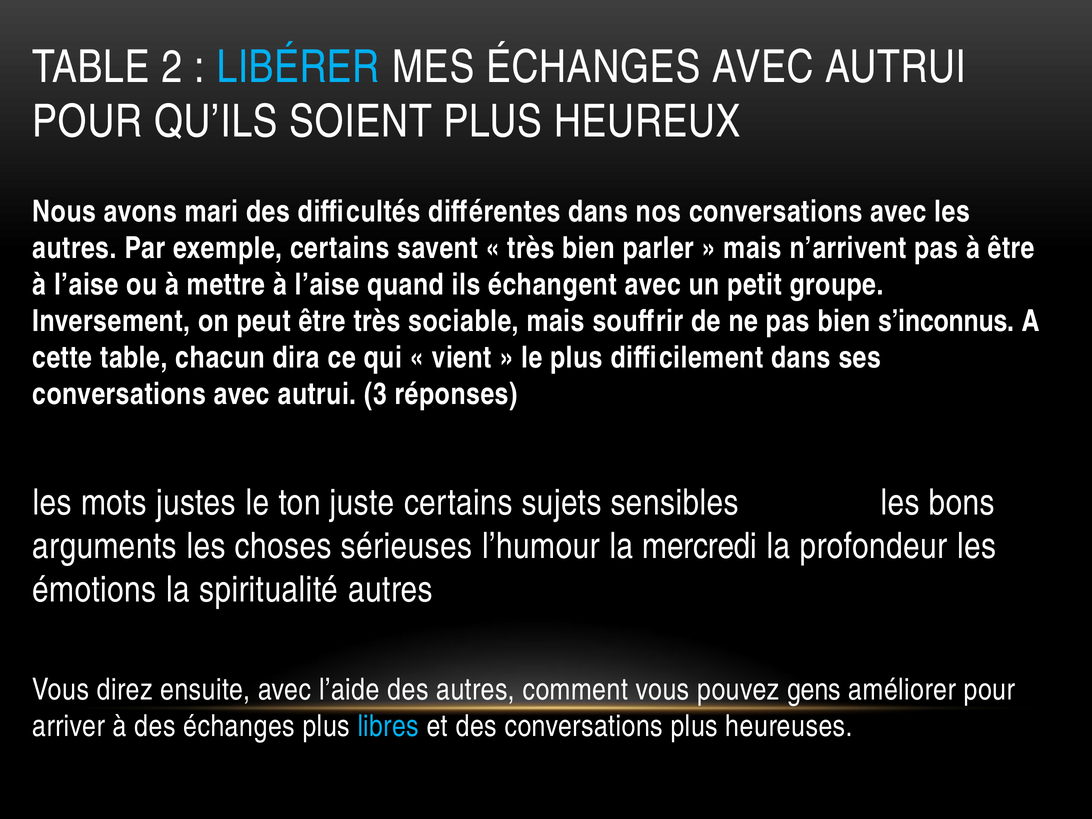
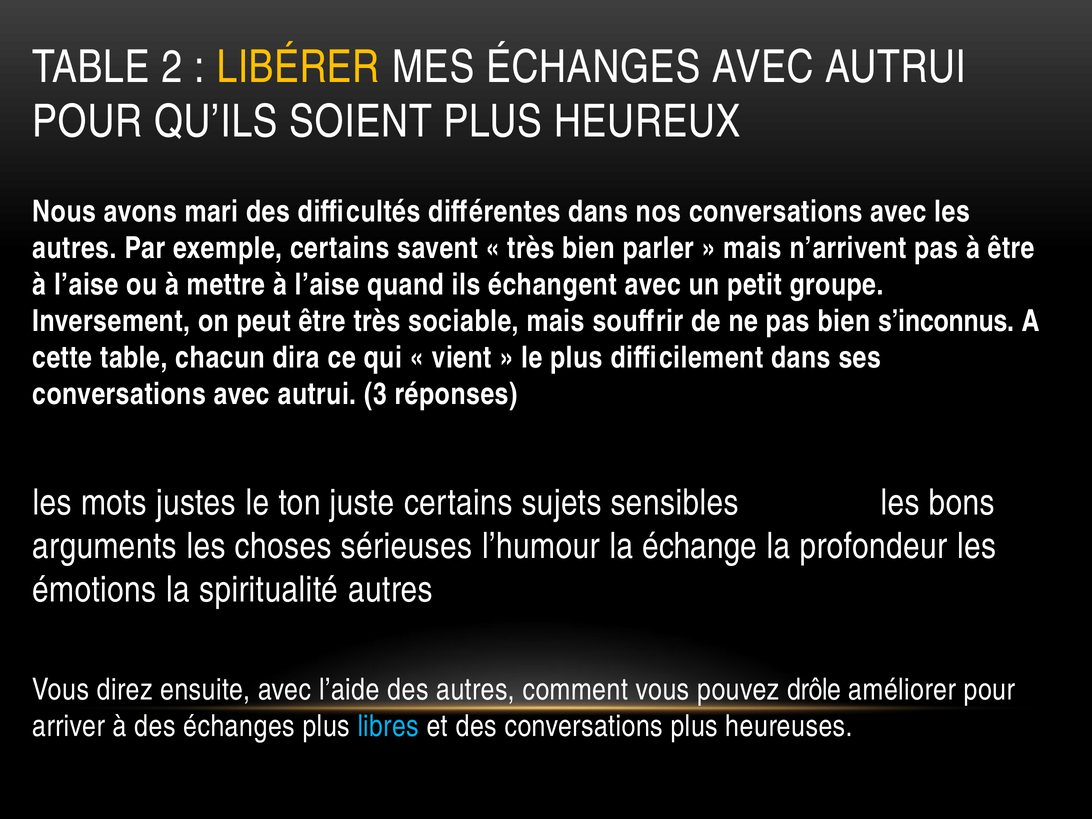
LIBÉRER colour: light blue -> yellow (298, 67)
mercredi: mercredi -> échange (700, 546)
gens: gens -> drôle (814, 690)
